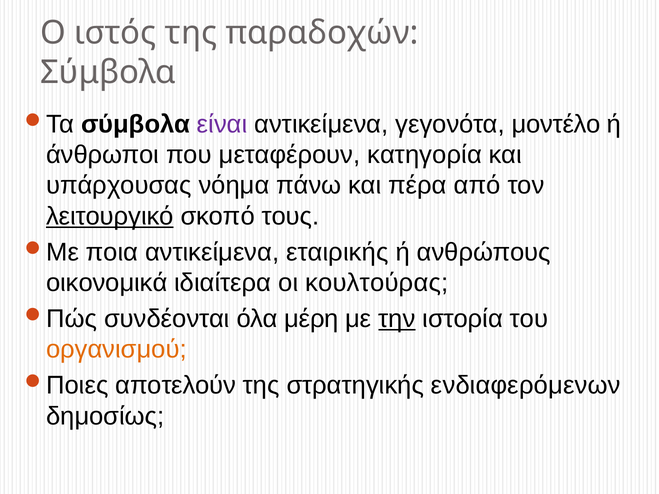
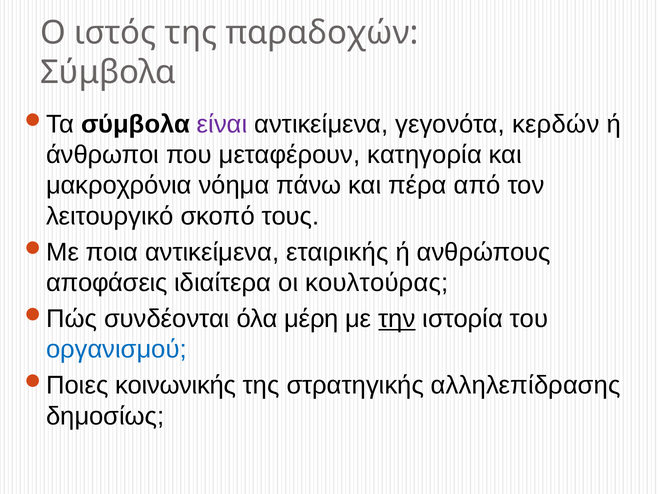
μοντέλο: μοντέλο -> κερδών (556, 124)
υπάρχουσας: υπάρχουσας -> μακροχρόνια (119, 186)
λειτουργικό underline: present -> none (110, 216)
οικονομικά: οικονομικά -> αποφάσεις (107, 283)
οργανισμού colour: orange -> blue (116, 350)
αποτελούν: αποτελούν -> κοινωνικής (176, 386)
ενδιαφερόμενων: ενδιαφερόμενων -> αλληλεπίδρασης (526, 386)
